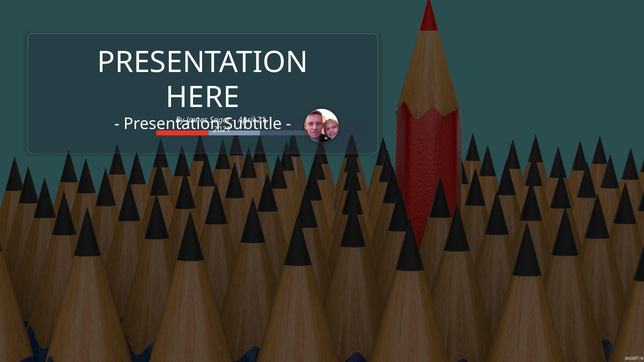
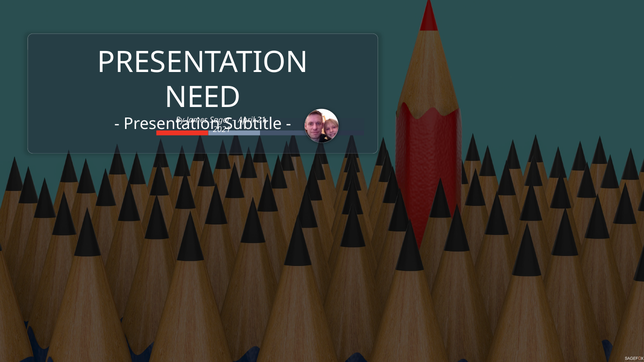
HERE: HERE -> NEED (203, 98)
